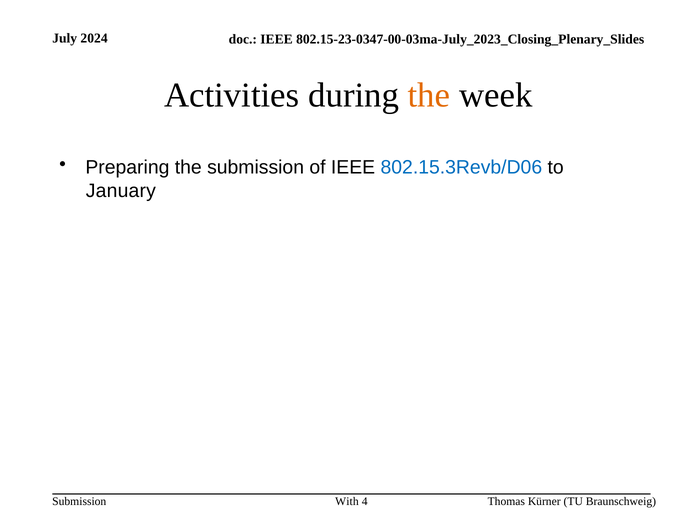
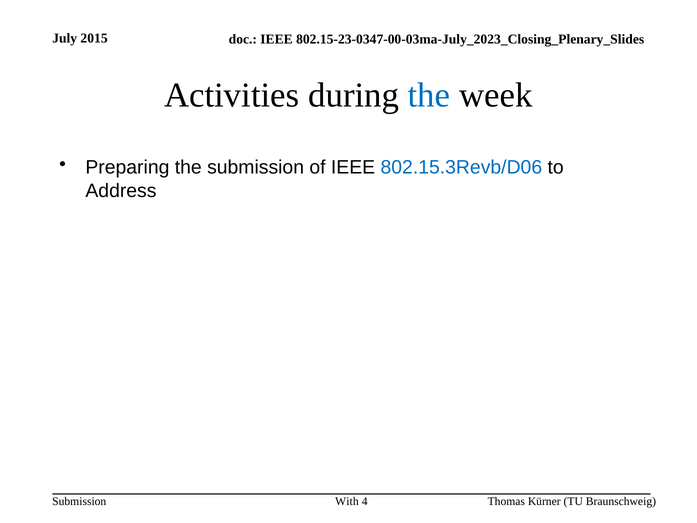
2024: 2024 -> 2015 (94, 38)
the colour: orange -> blue (429, 95)
January: January -> Address (121, 191)
